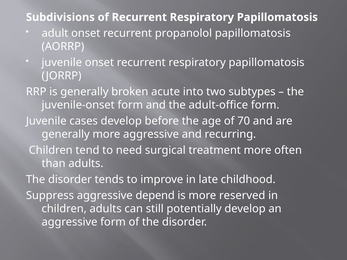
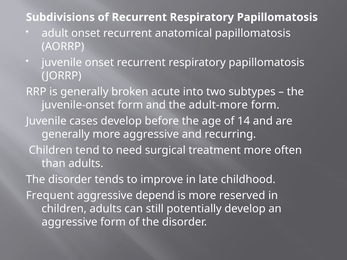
propanolol: propanolol -> anatomical (183, 33)
adult-office: adult-office -> adult-more (218, 105)
70: 70 -> 14 (244, 121)
Suppress: Suppress -> Frequent (50, 196)
